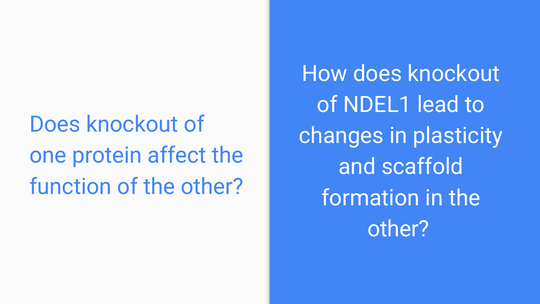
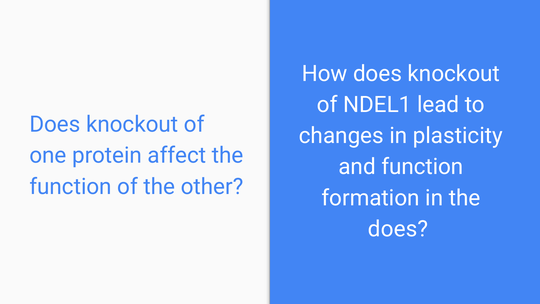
and scaffold: scaffold -> function (422, 167)
other: other -> does (398, 229)
